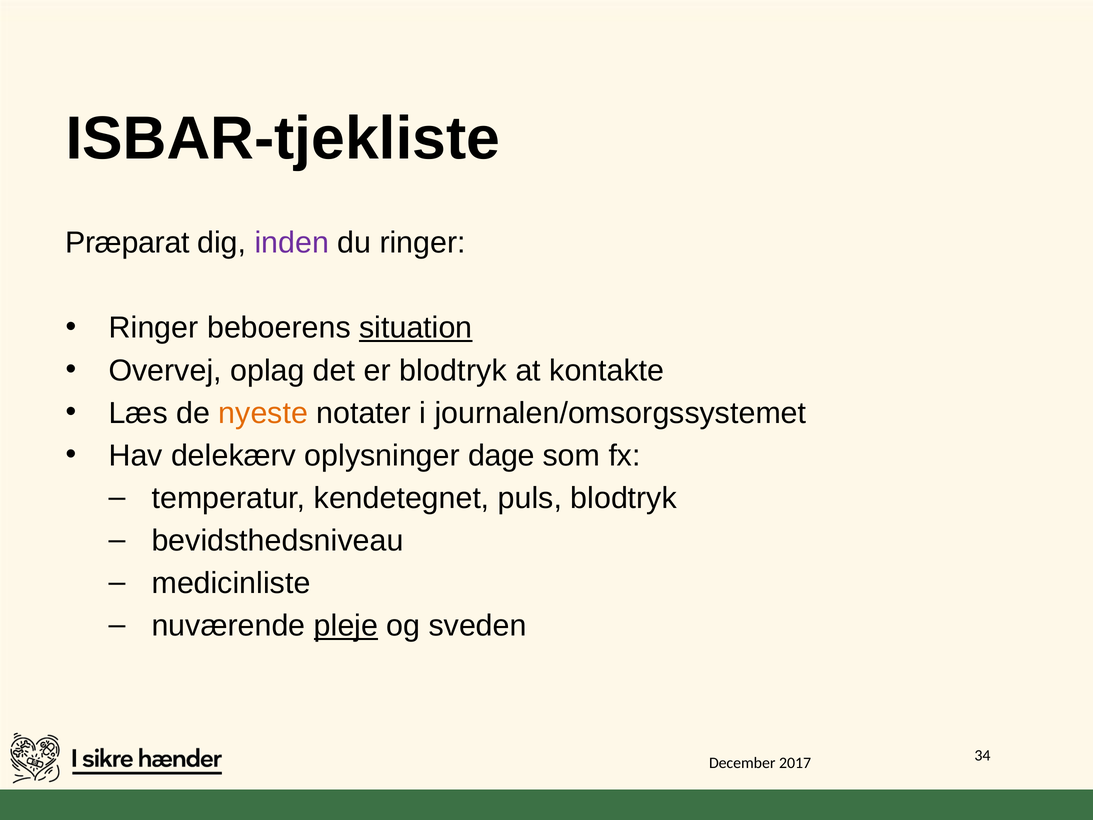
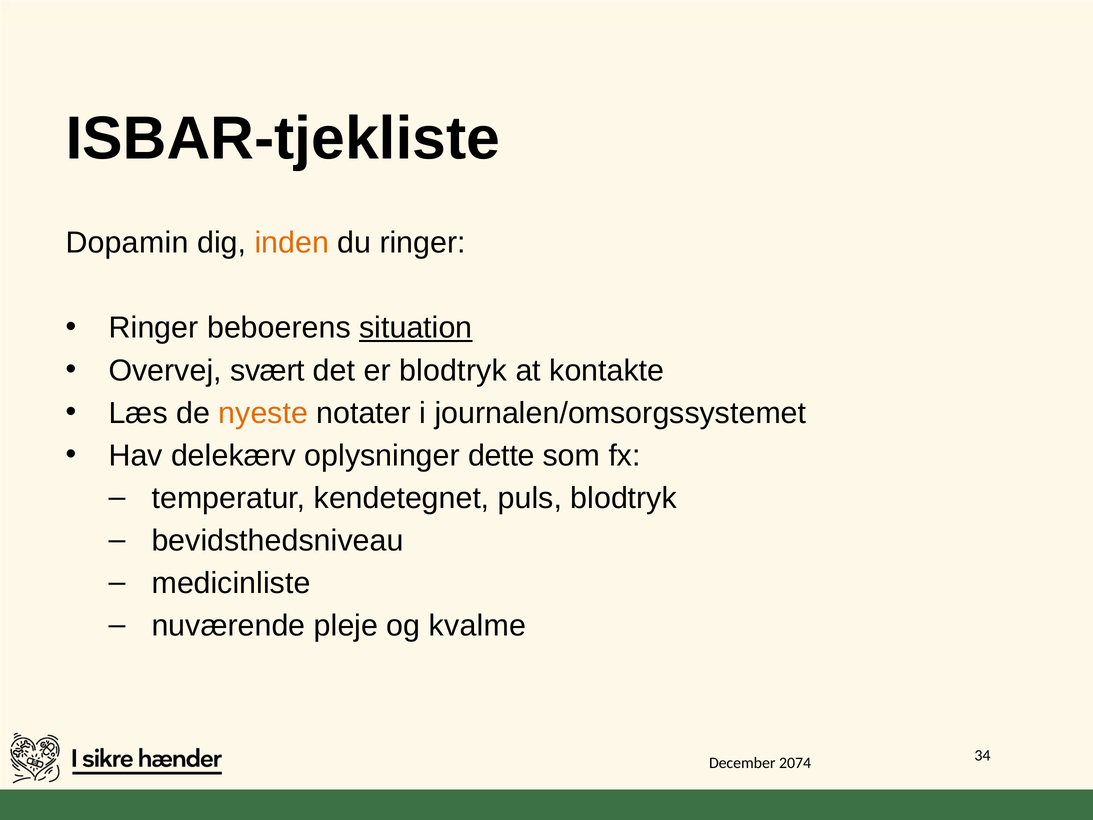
Præparat: Præparat -> Dopamin (127, 243)
inden colour: purple -> orange (292, 243)
oplag: oplag -> svært (268, 370)
dage: dage -> dette (501, 455)
pleje underline: present -> none (346, 626)
sveden: sveden -> kvalme (478, 626)
2017: 2017 -> 2074 (795, 763)
